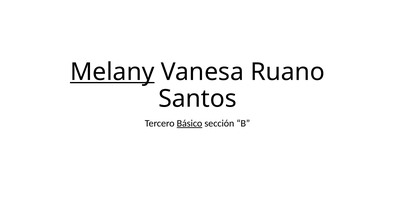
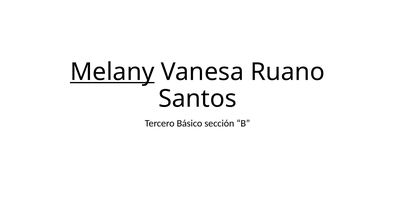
Básico underline: present -> none (189, 123)
